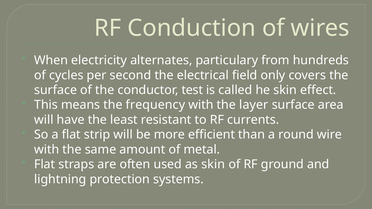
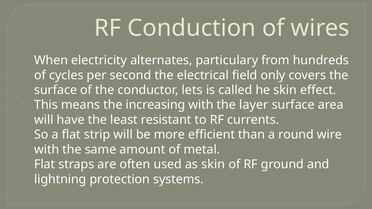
test: test -> lets (192, 90)
frequency: frequency -> increasing (156, 105)
